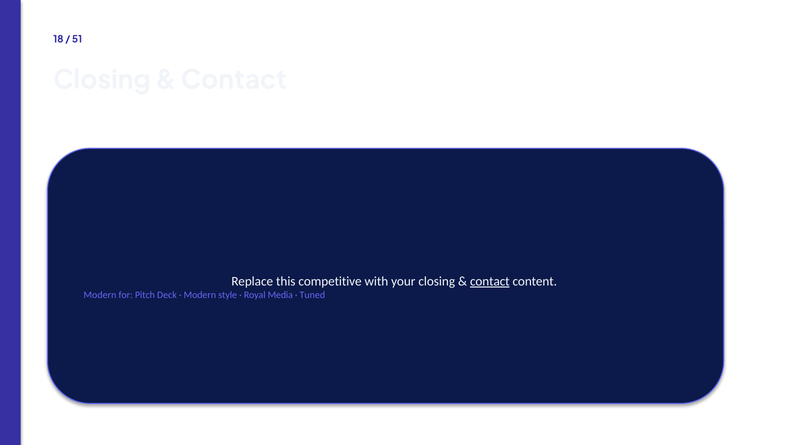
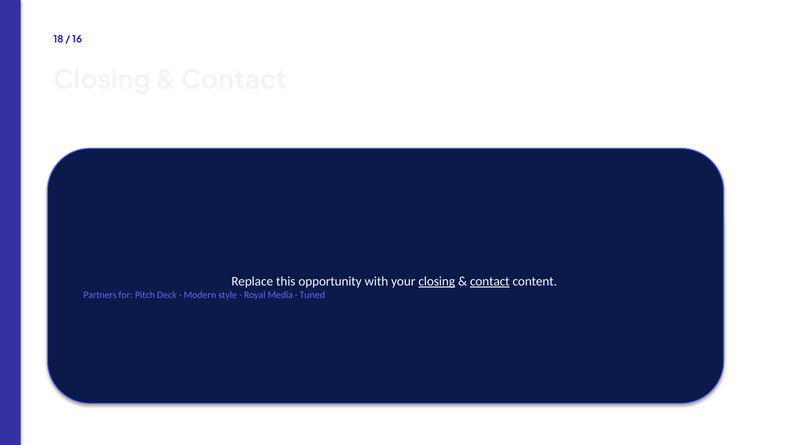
51: 51 -> 16 (77, 39)
competitive: competitive -> opportunity (330, 281)
closing underline: none -> present (437, 281)
Modern: Modern -> Partners (100, 295)
